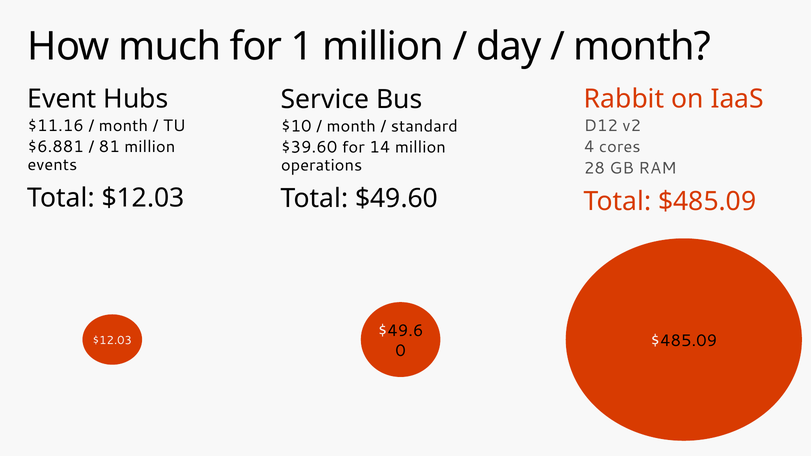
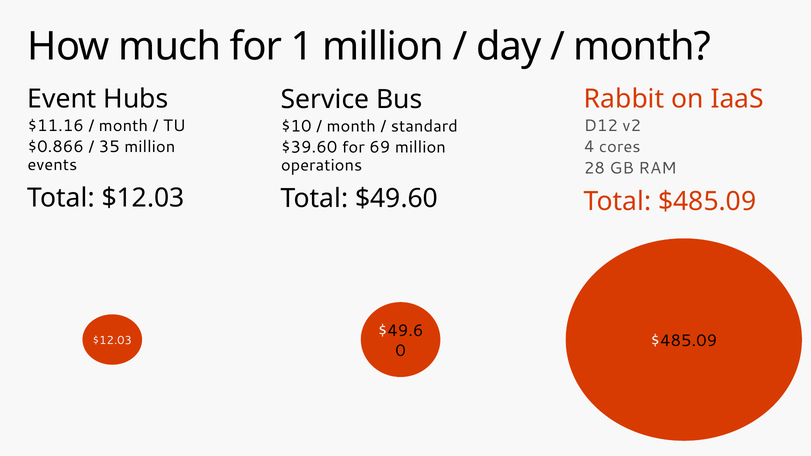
$6.881: $6.881 -> $0.866 (56, 147)
81: 81 -> 35 (109, 147)
14: 14 -> 69 (380, 147)
